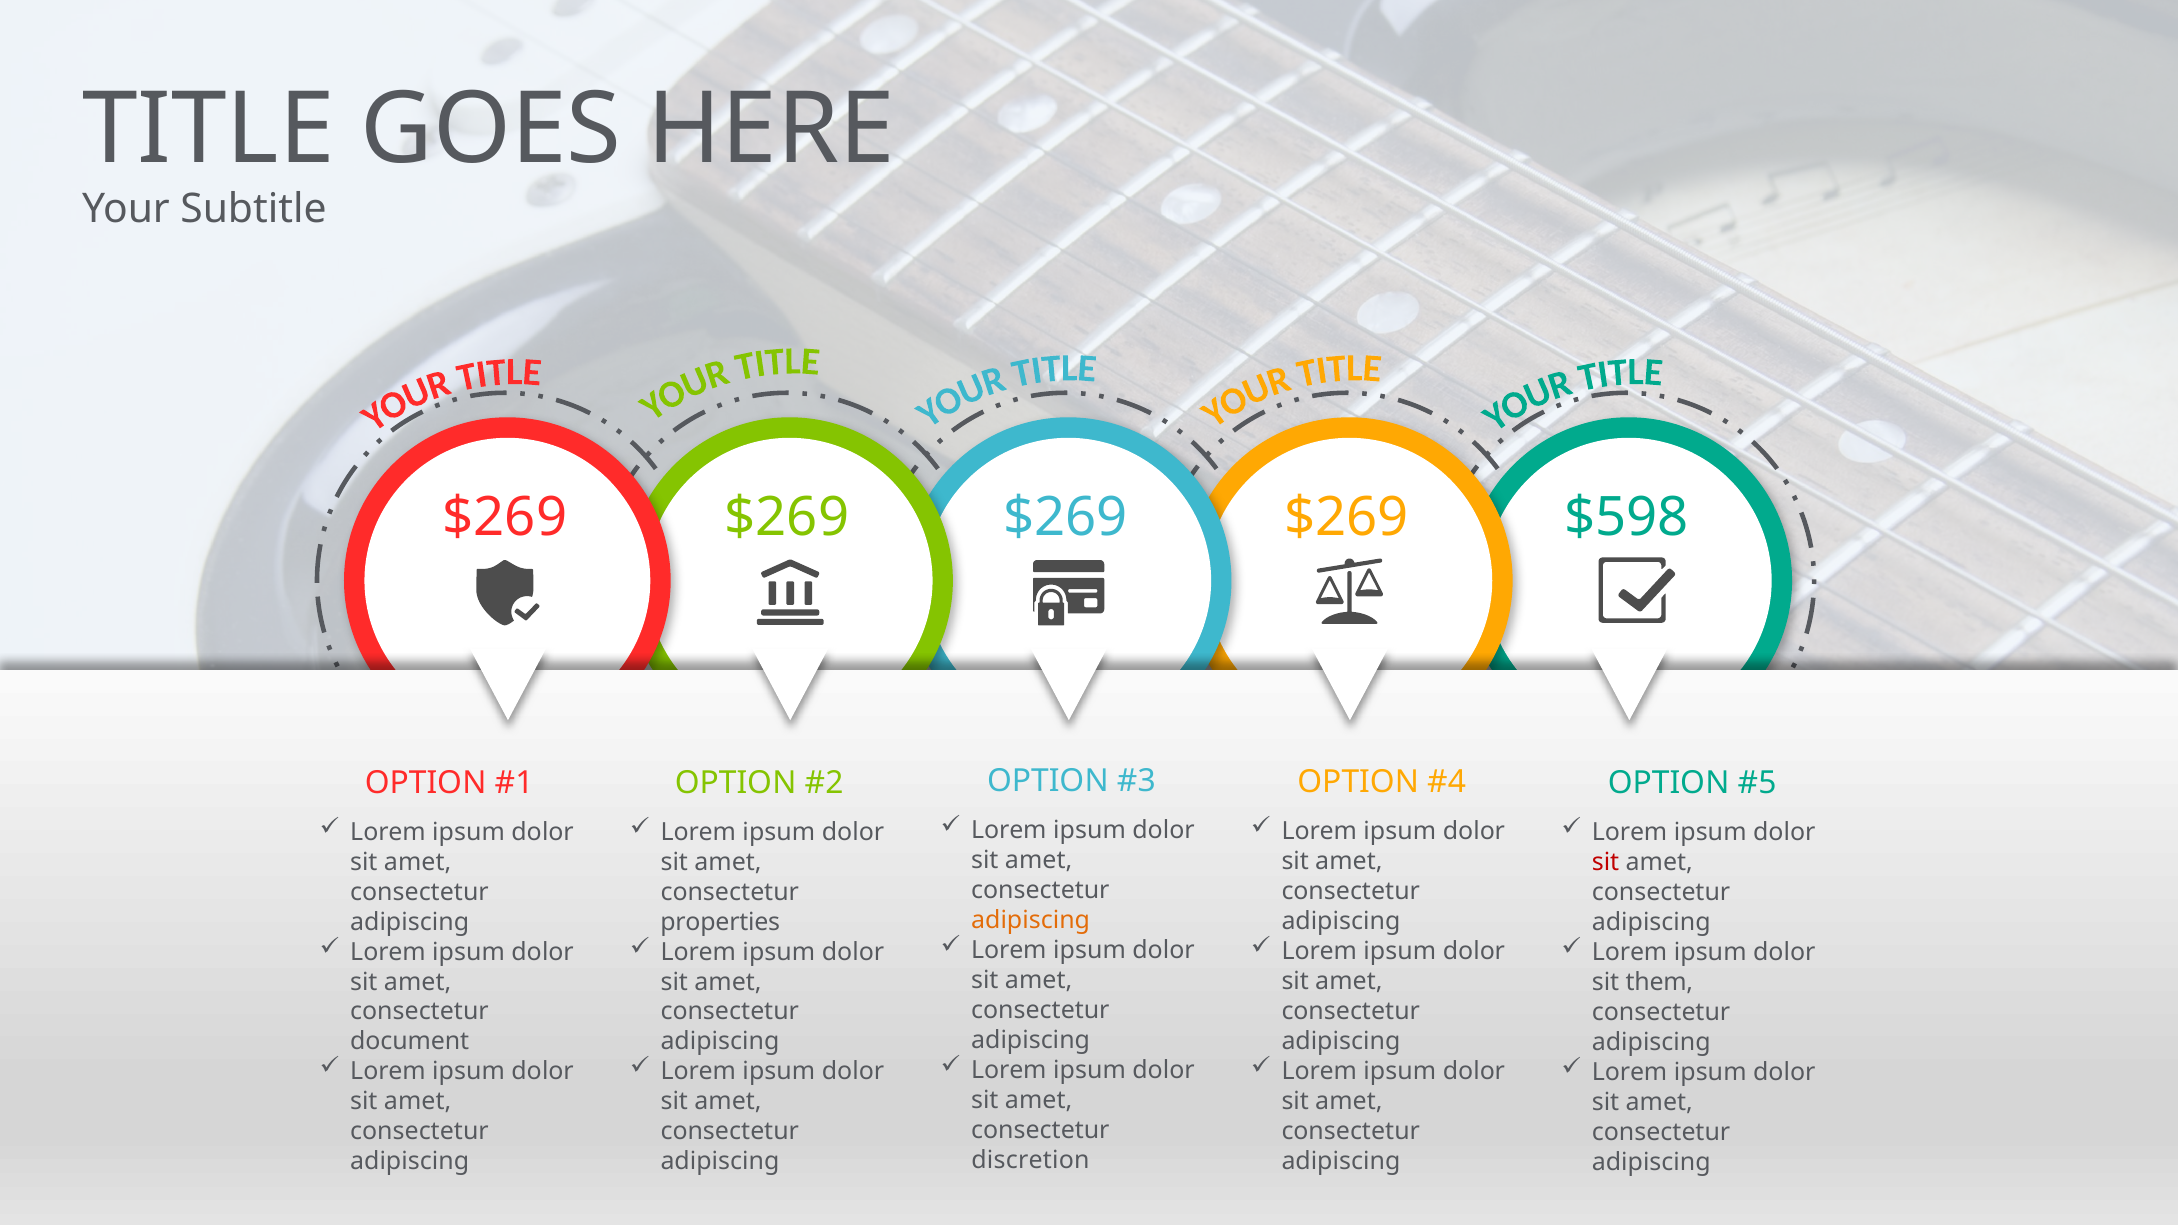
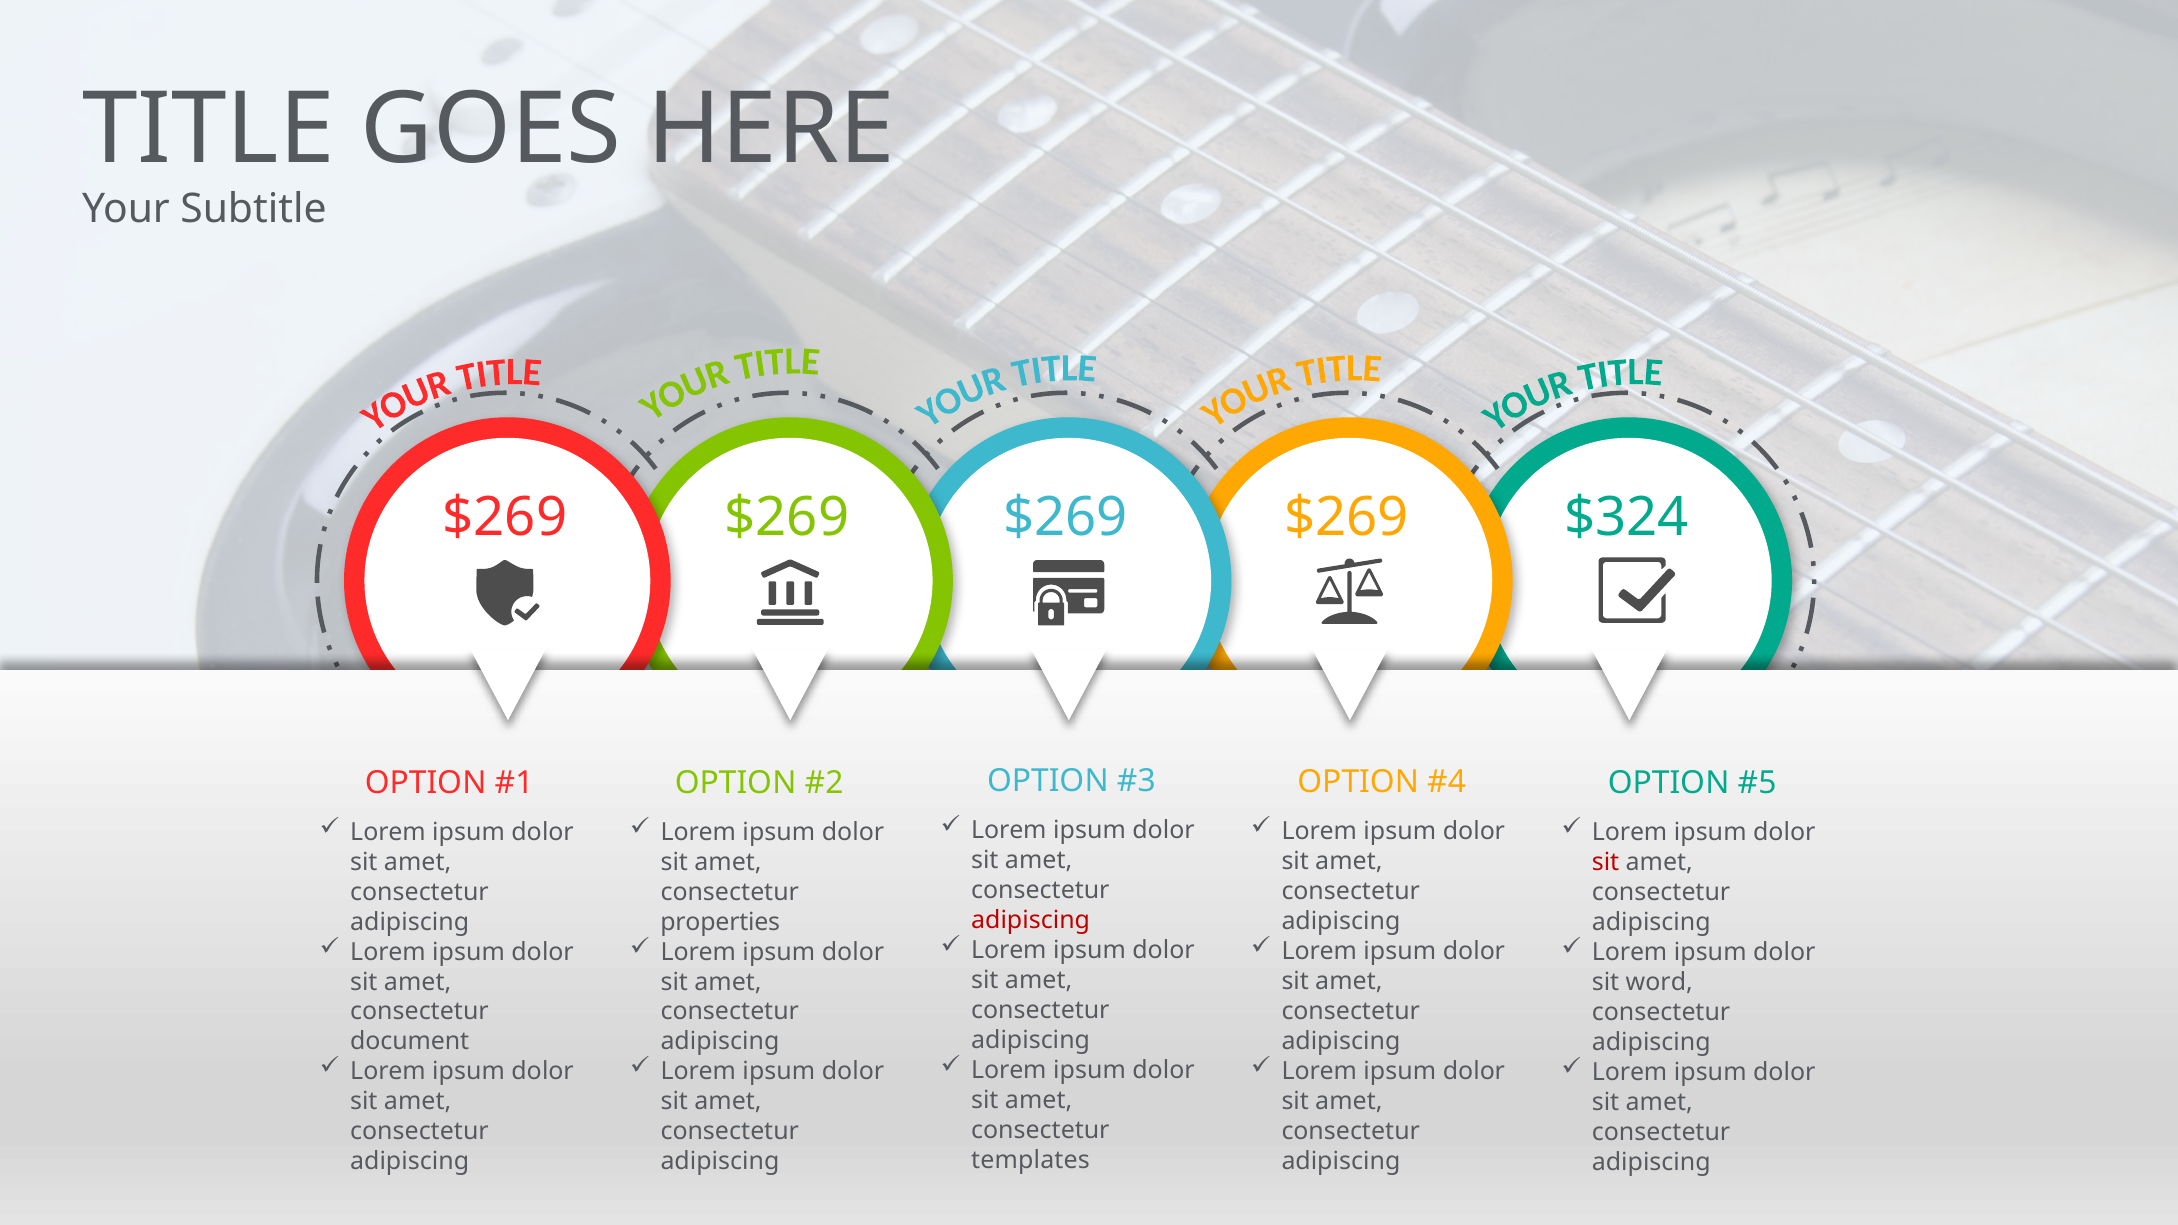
$598: $598 -> $324 (1626, 518)
adipiscing colour: orange -> red (1031, 921)
them: them -> word (1659, 982)
discretion: discretion -> templates (1031, 1160)
